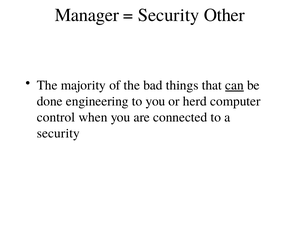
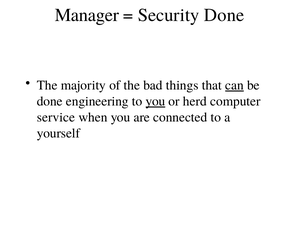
Security Other: Other -> Done (224, 15)
you underline: none -> present (155, 101)
control: control -> service (56, 117)
security: security -> yourself (58, 133)
